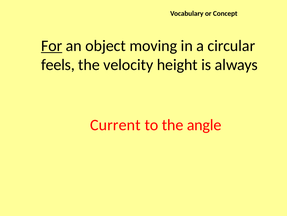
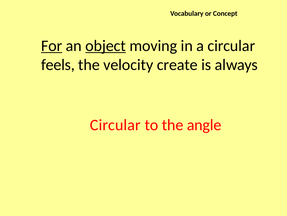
object underline: none -> present (106, 46)
height: height -> create (177, 65)
Current: Current -> Circular (115, 124)
